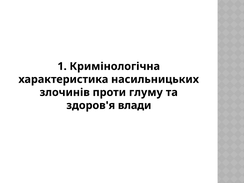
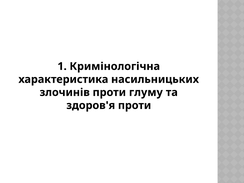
здоров'я влади: влади -> проти (135, 105)
